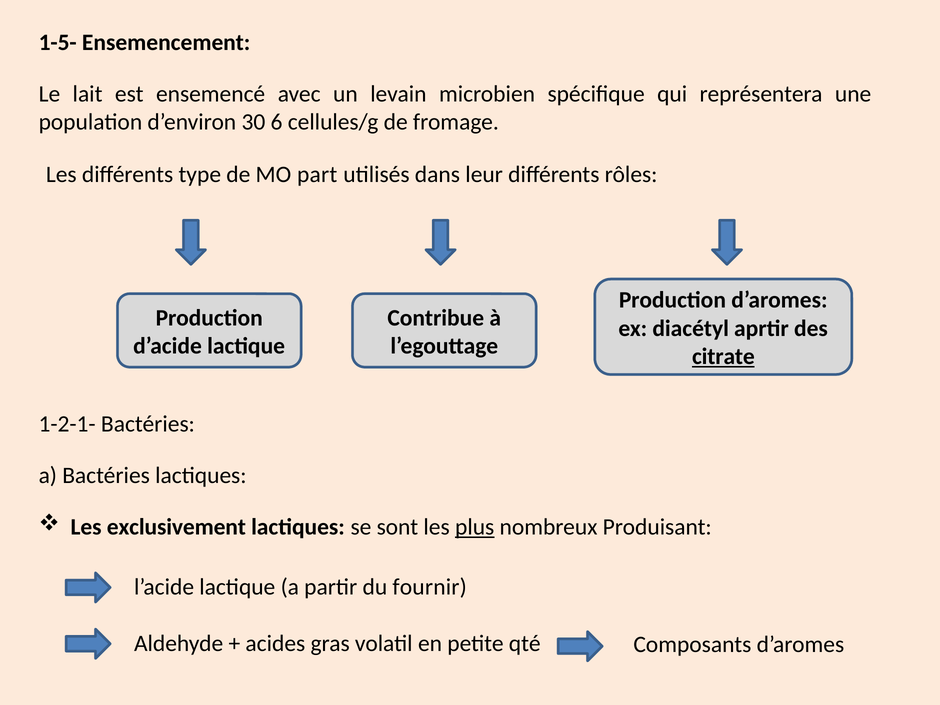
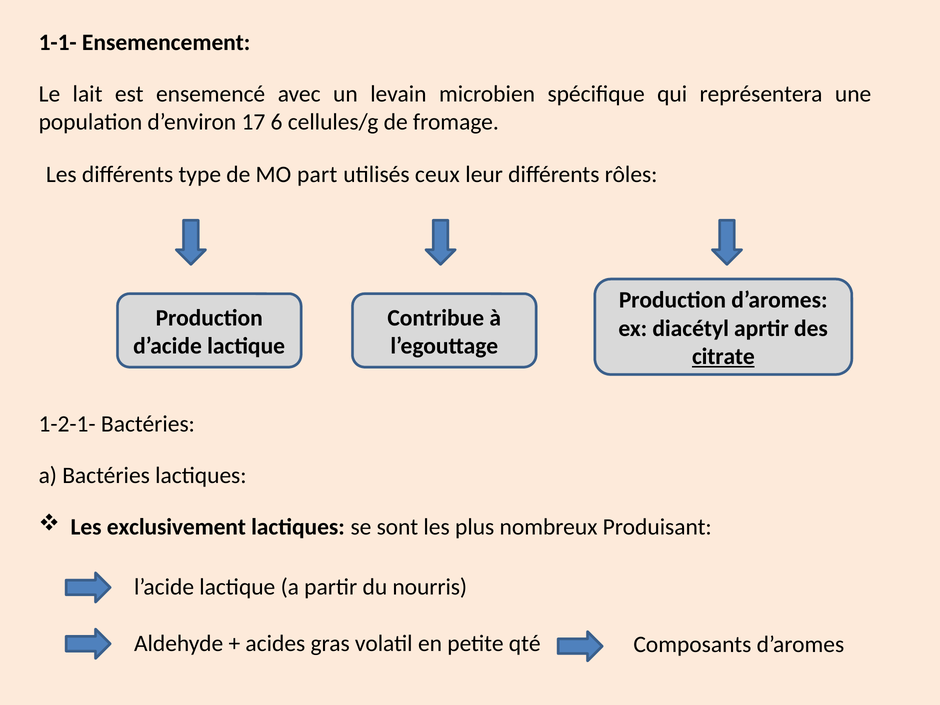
1-5-: 1-5- -> 1-1- (58, 42)
30: 30 -> 17 (253, 122)
dans: dans -> ceux (437, 175)
plus underline: present -> none (475, 527)
fournir: fournir -> nourris (430, 587)
